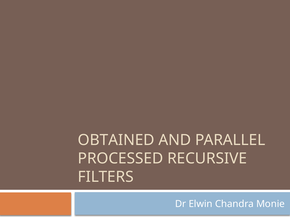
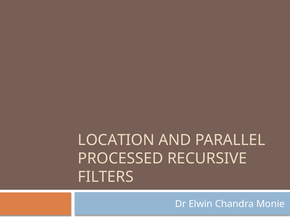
OBTAINED: OBTAINED -> LOCATION (116, 140)
